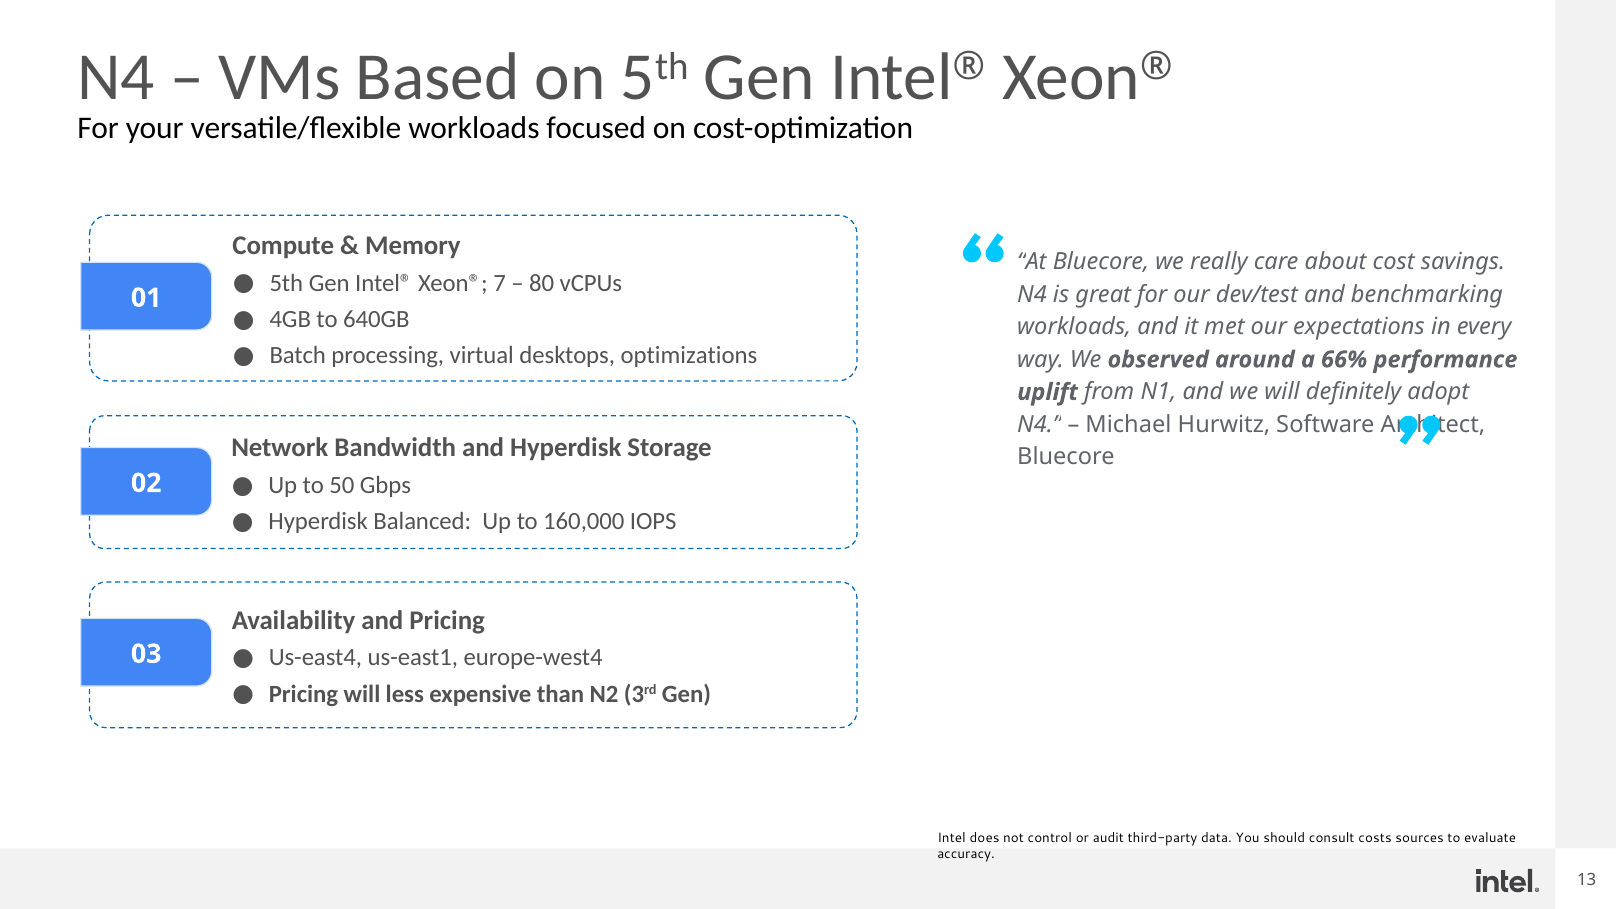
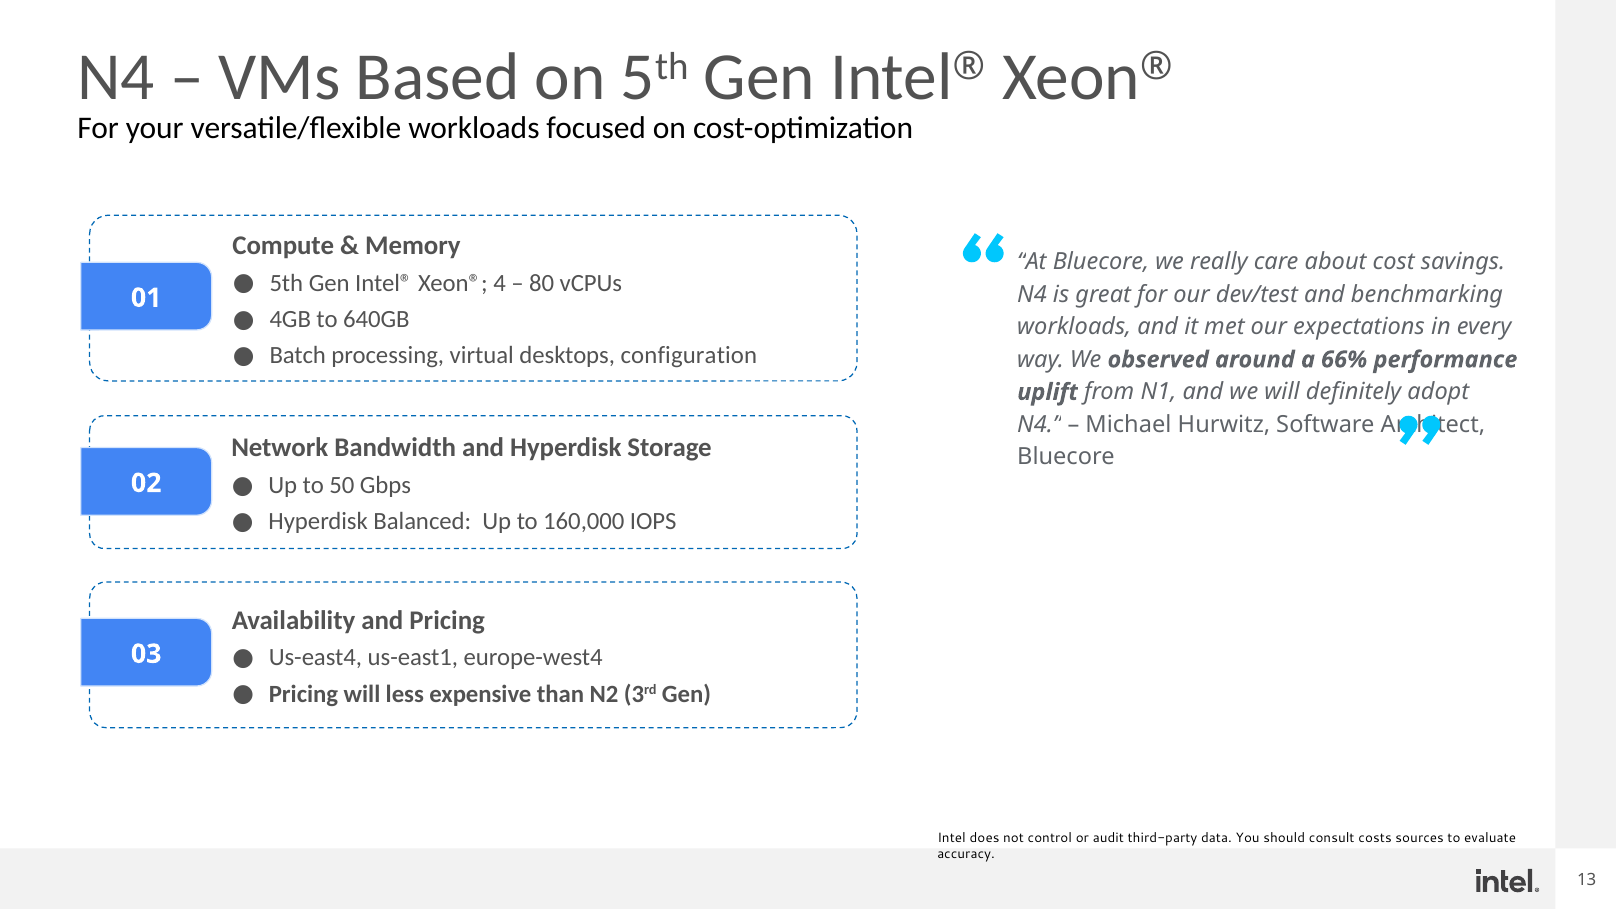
7: 7 -> 4 (500, 283)
optimizations: optimizations -> configuration (689, 356)
